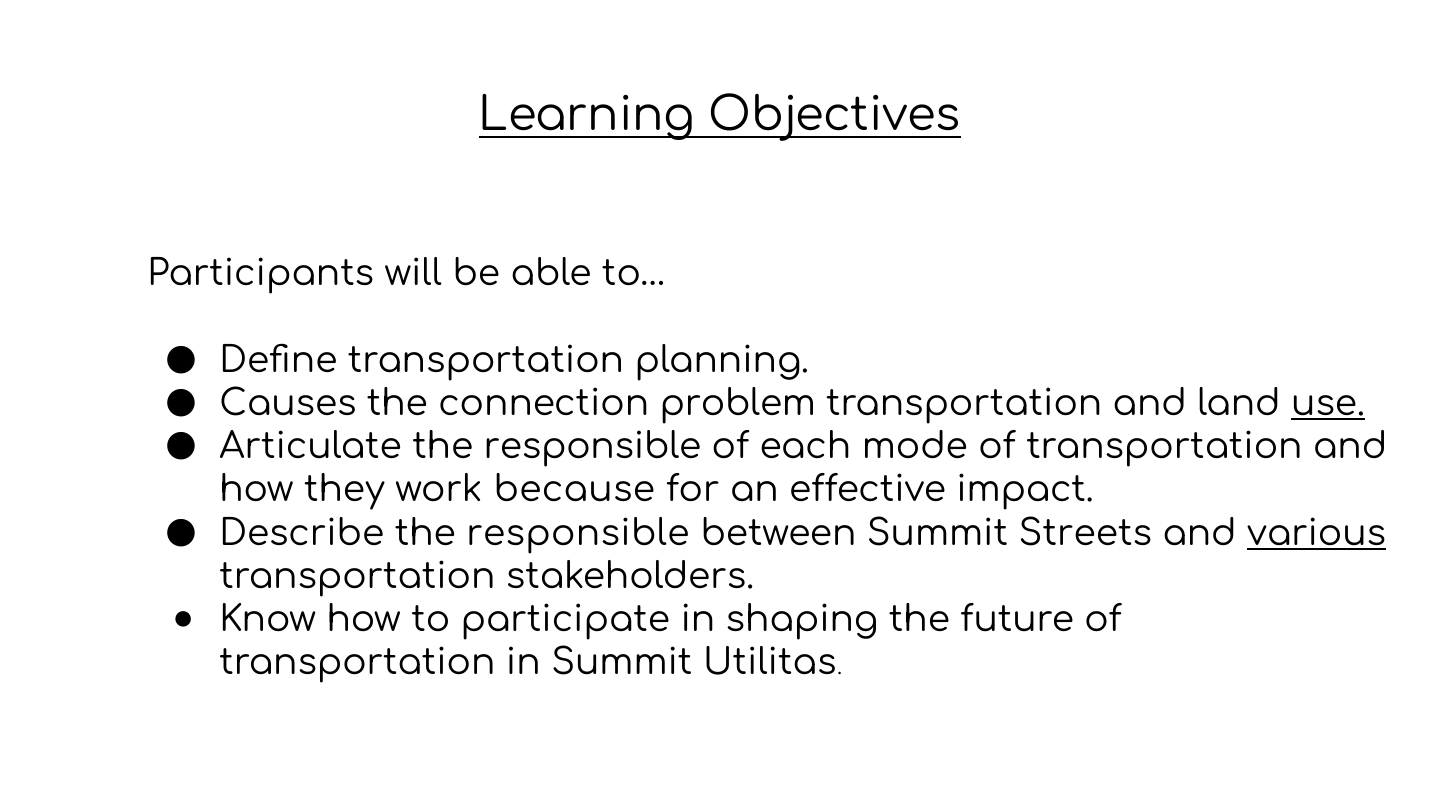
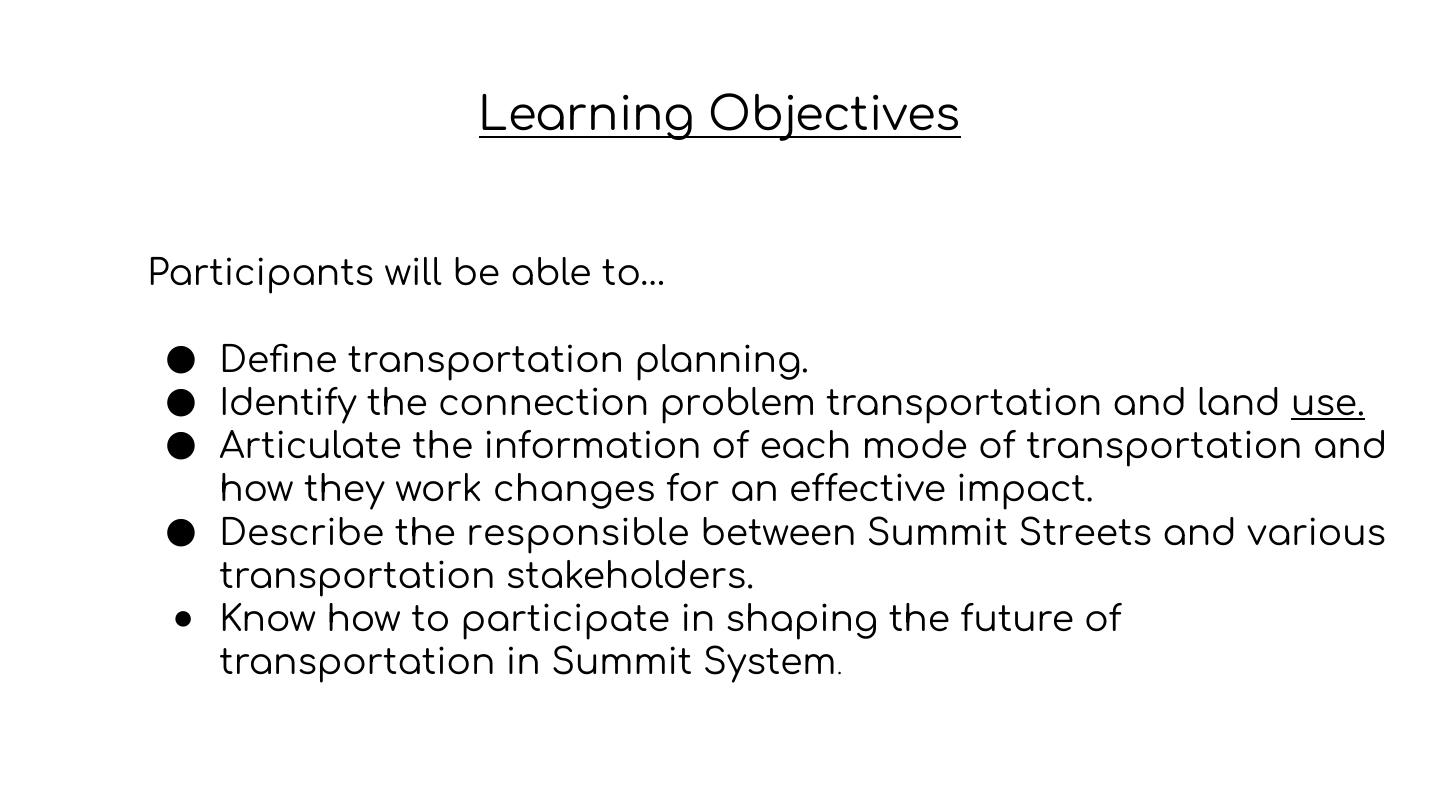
Causes: Causes -> Identify (288, 404)
Articulate the responsible: responsible -> information (593, 447)
because: because -> changes (574, 490)
various underline: present -> none (1317, 533)
Utilitas: Utilitas -> System (770, 663)
